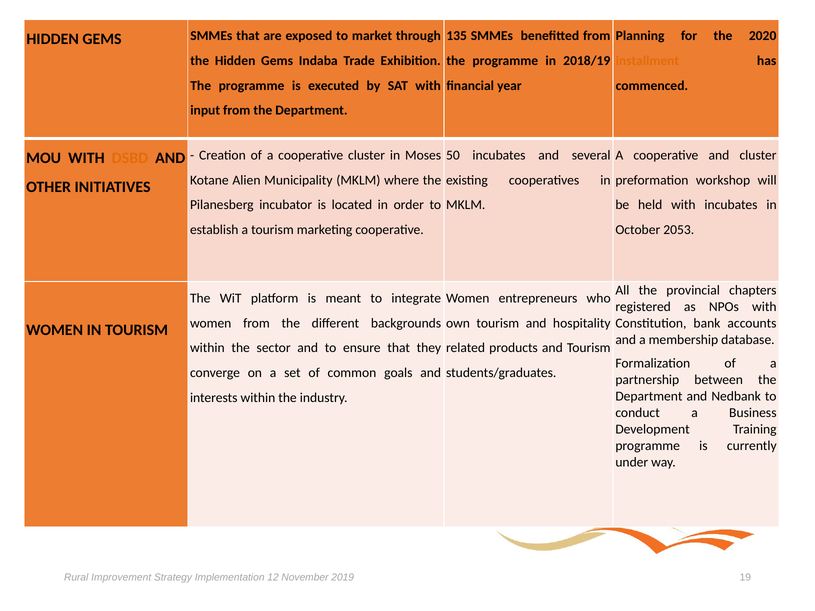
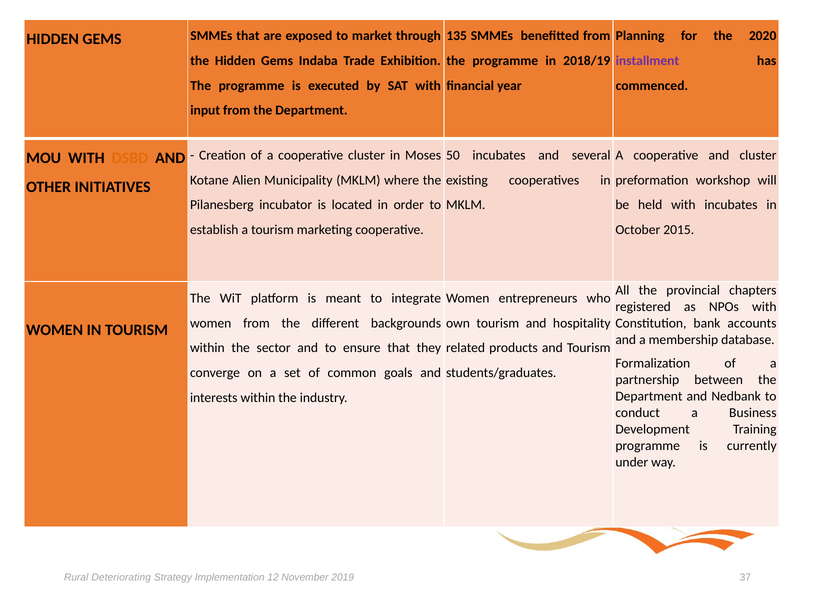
installment colour: orange -> purple (647, 61)
2053: 2053 -> 2015 (679, 230)
Improvement: Improvement -> Deteriorating (121, 577)
19: 19 -> 37 (745, 577)
